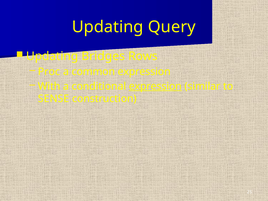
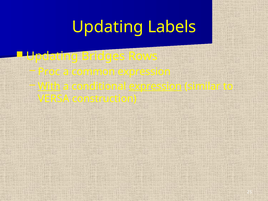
Query: Query -> Labels (172, 27)
With underline: none -> present (49, 86)
SENSE: SENSE -> VERSA (54, 99)
